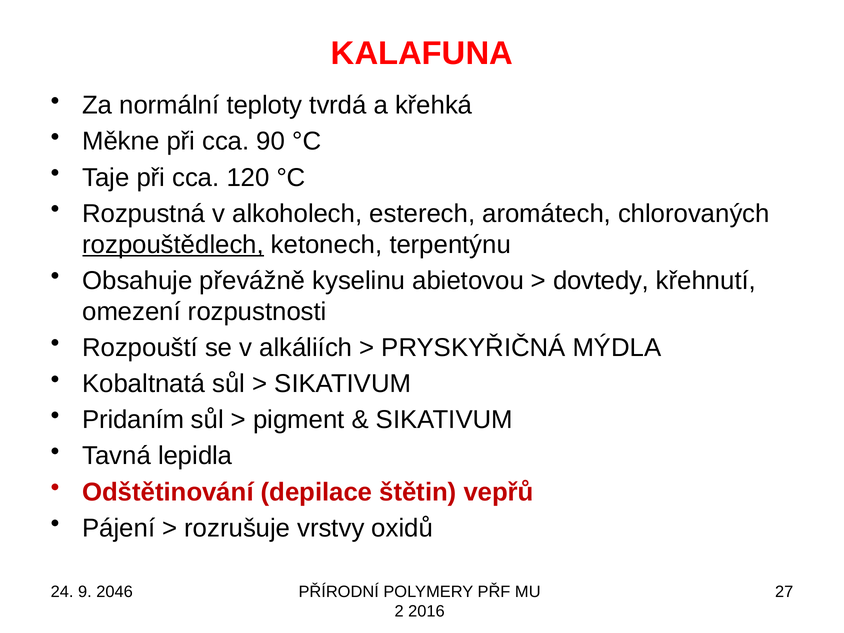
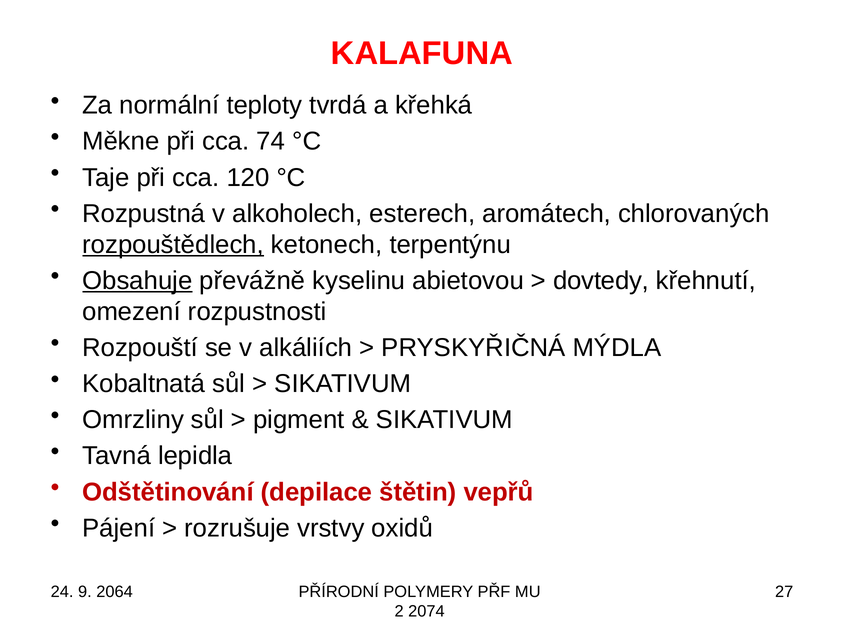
90: 90 -> 74 (271, 141)
Obsahuje underline: none -> present (137, 281)
Pridaním: Pridaním -> Omrzliny (133, 420)
2046: 2046 -> 2064 (115, 592)
2016: 2016 -> 2074 (426, 611)
